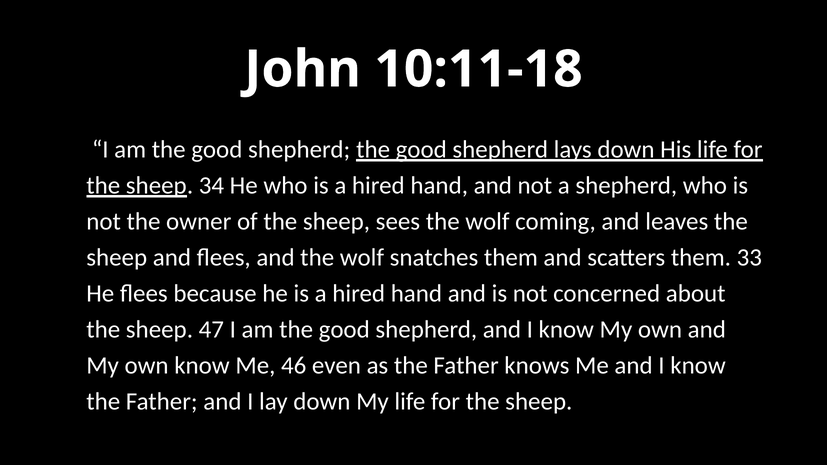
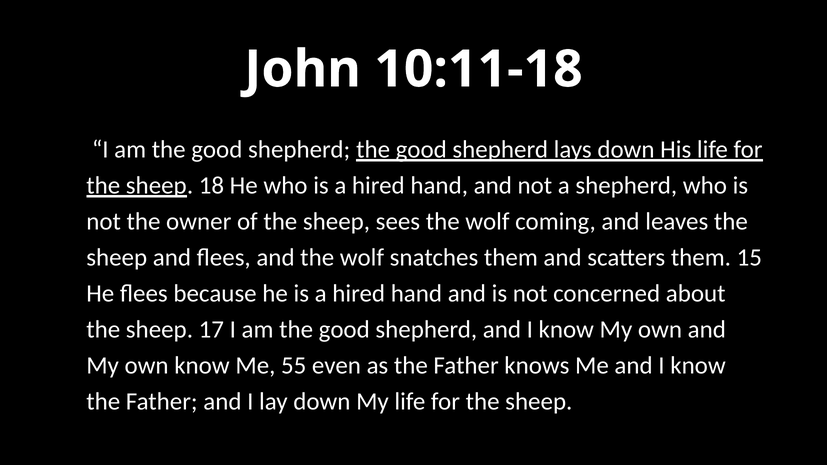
34: 34 -> 18 (211, 186)
33: 33 -> 15 (749, 258)
47: 47 -> 17 (211, 329)
46: 46 -> 55 (294, 365)
